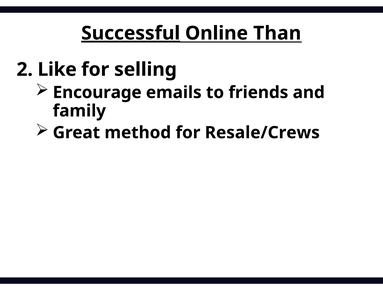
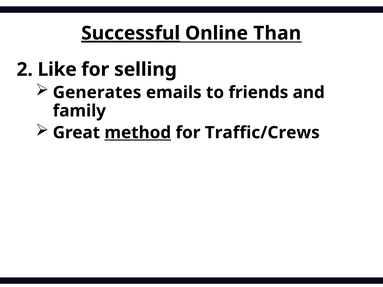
Encourage: Encourage -> Generates (97, 93)
method underline: none -> present (138, 133)
Resale/Crews: Resale/Crews -> Traffic/Crews (262, 133)
